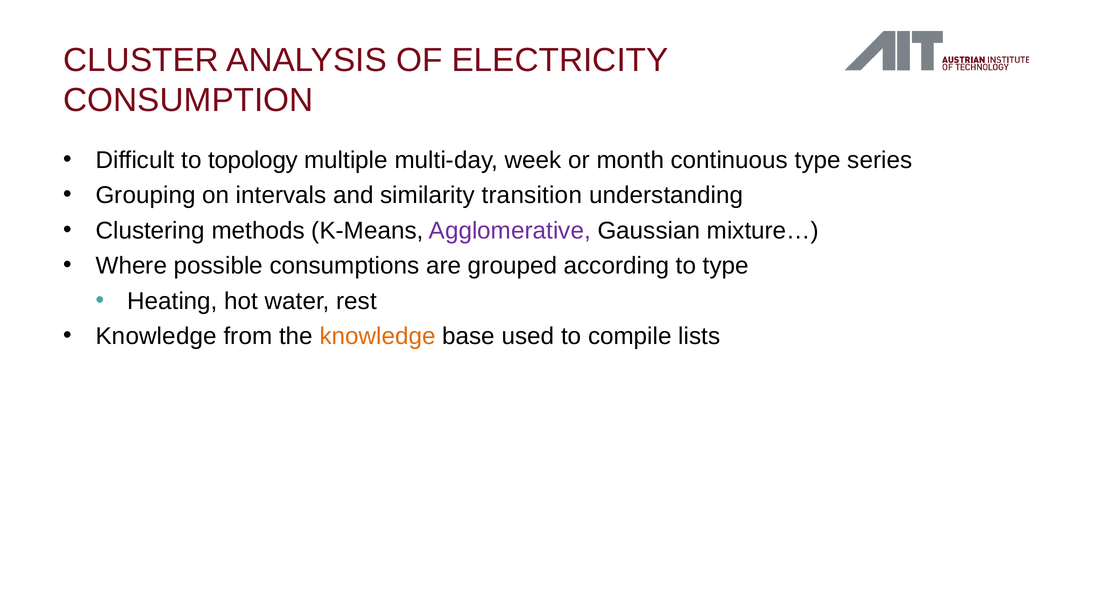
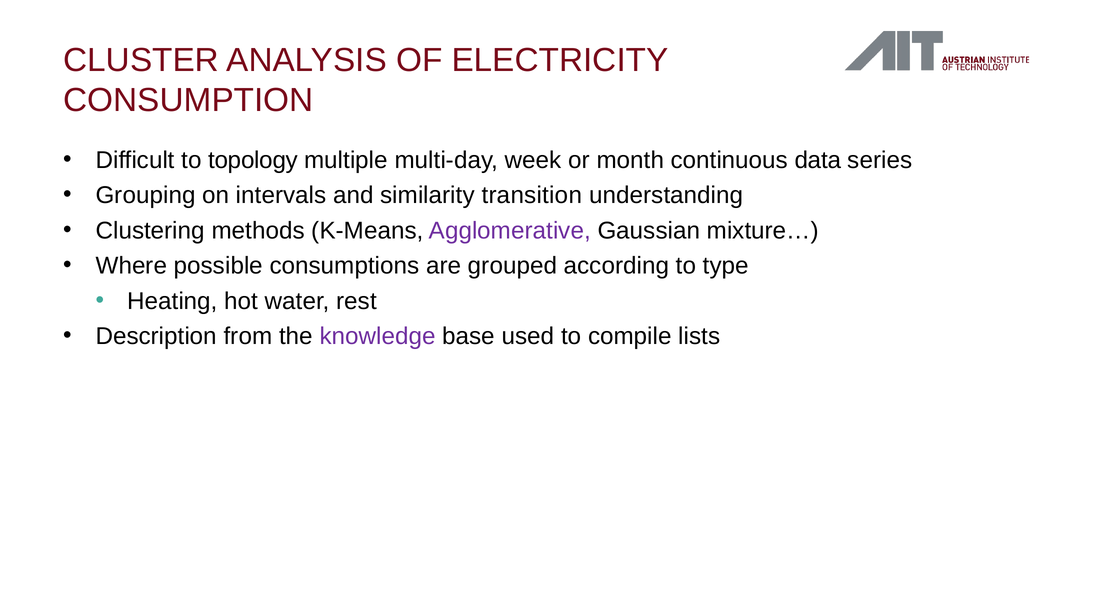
continuous type: type -> data (818, 160)
Knowledge: Knowledge -> Description (156, 336)
knowledge colour: orange -> purple (378, 336)
